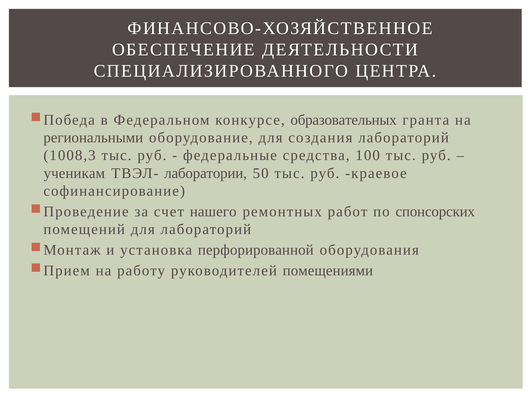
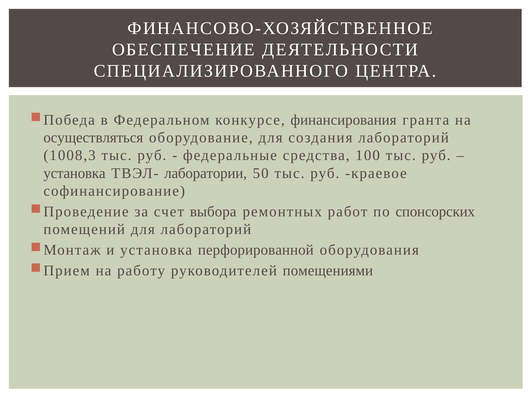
образовательных: образовательных -> финансирования (344, 120)
региональными: региональными -> осуществляться (93, 138)
ученикам: ученикам -> установка (74, 173)
нашего: нашего -> выбора (213, 212)
